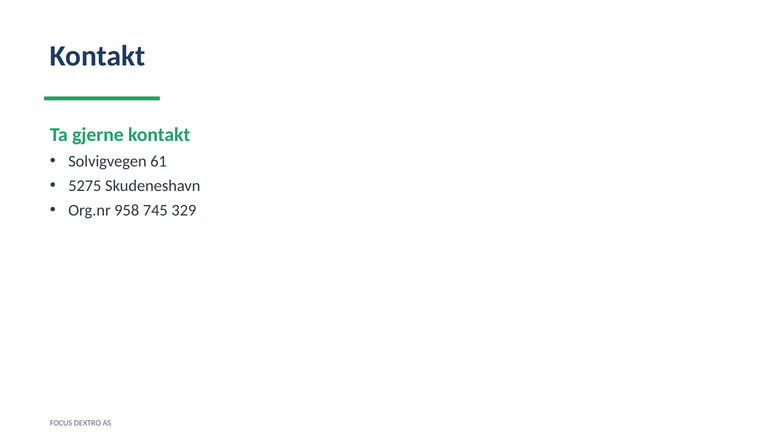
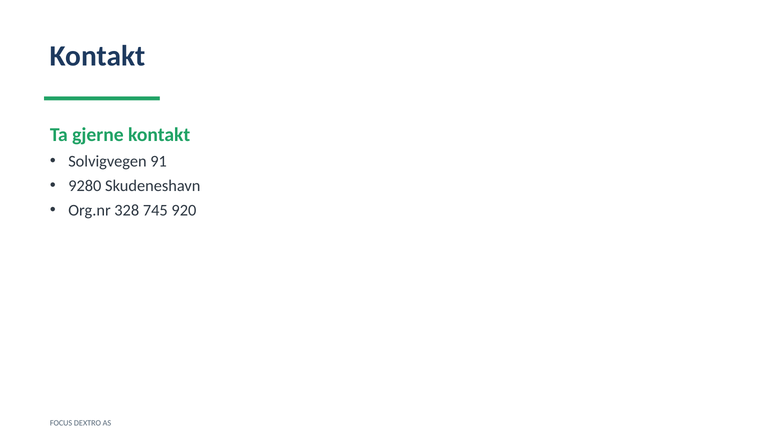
61: 61 -> 91 (159, 161)
5275: 5275 -> 9280 (85, 186)
958: 958 -> 328 (127, 210)
329: 329 -> 920 (184, 210)
